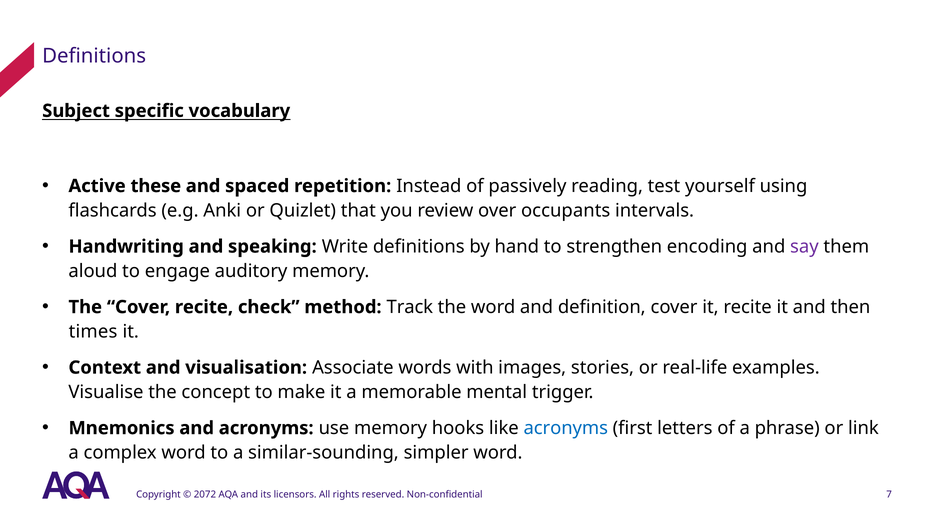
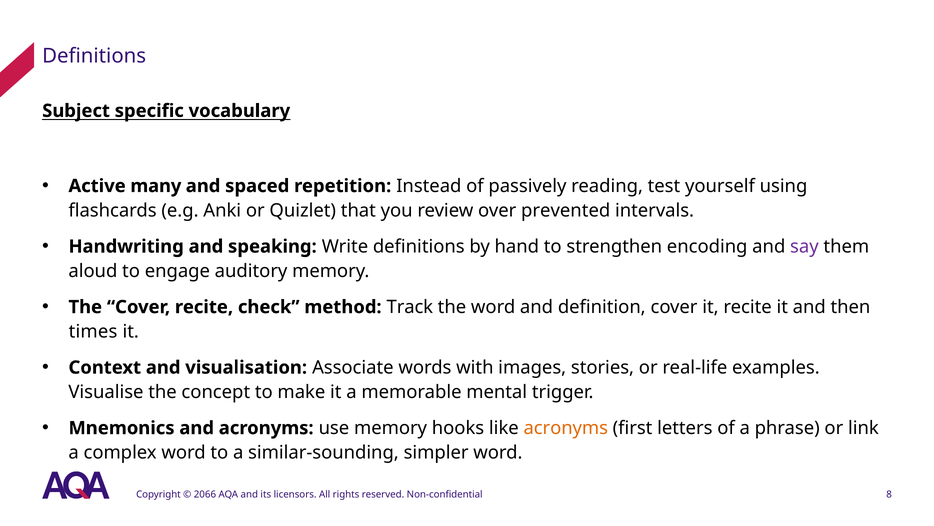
these: these -> many (156, 186)
occupants: occupants -> prevented (566, 210)
acronyms colour: blue -> orange (566, 428)
2072: 2072 -> 2066 (205, 494)
7: 7 -> 8 (889, 494)
